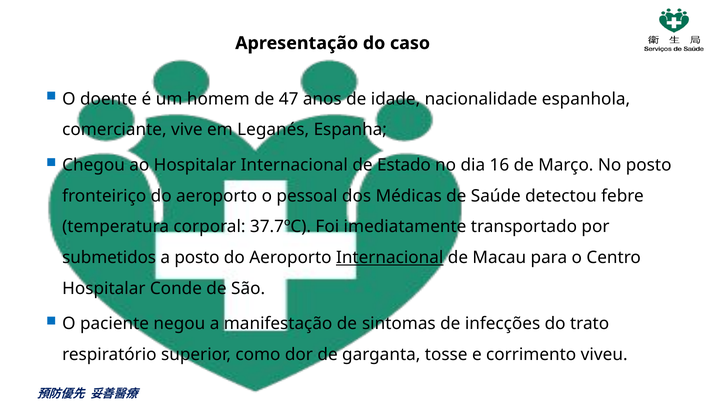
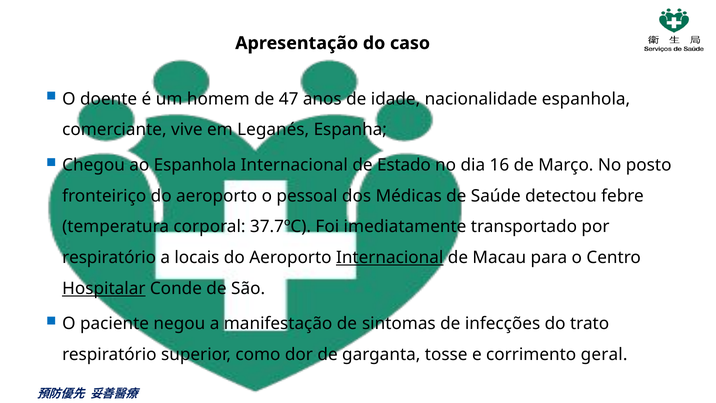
ao Hospitalar: Hospitalar -> Espanhola (195, 165)
submetidos: submetidos -> respiratório (109, 257)
a posto: posto -> locais (197, 257)
Hospitalar underline: none -> present (104, 288)
viveu: viveu -> geral (604, 354)
